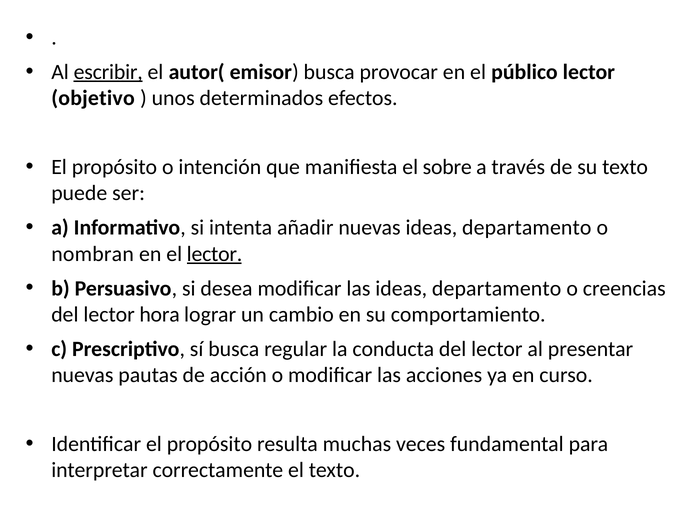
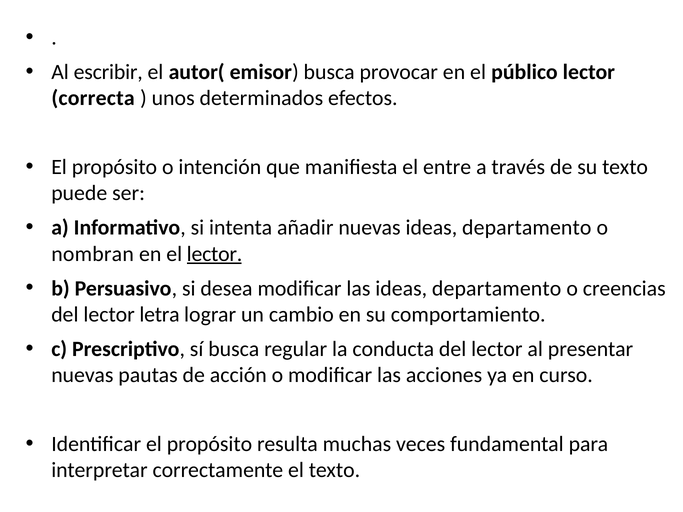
escribir underline: present -> none (108, 72)
objetivo: objetivo -> correcta (93, 98)
sobre: sobre -> entre (447, 167)
hora: hora -> letra (160, 315)
